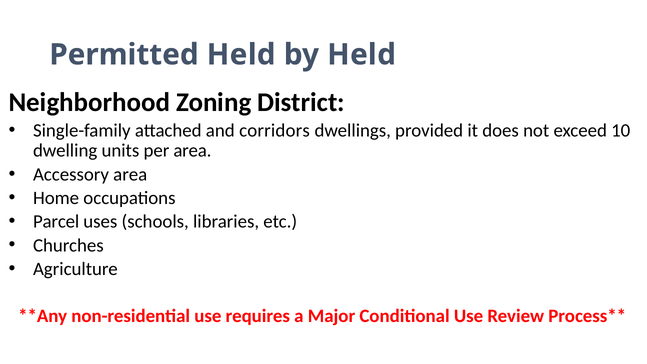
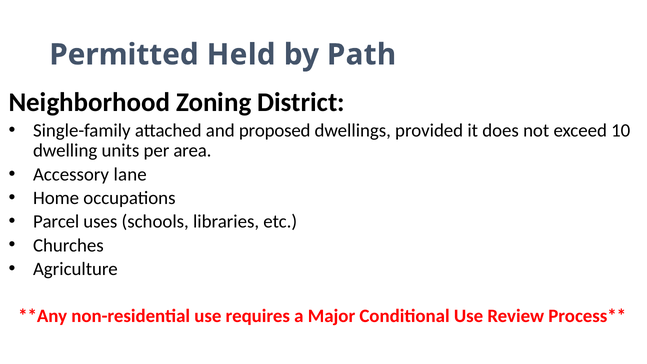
by Held: Held -> Path (362, 55)
corridors: corridors -> proposed (275, 130)
Accessory area: area -> lane (130, 174)
